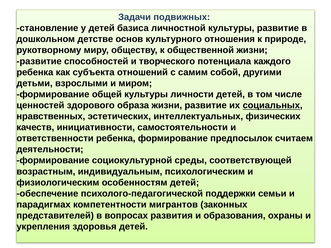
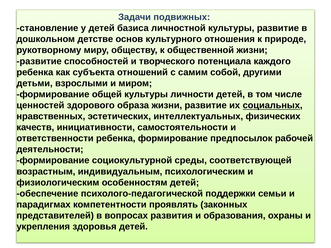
считаем: считаем -> рабочей (294, 139)
мигрантов: мигрантов -> проявлять (174, 205)
